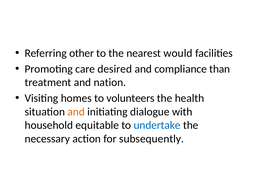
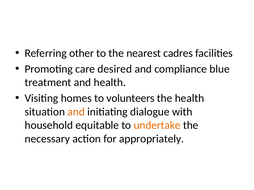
would: would -> cadres (178, 53)
than: than -> blue (220, 69)
and nation: nation -> health (110, 83)
undertake colour: blue -> orange (157, 126)
subsequently: subsequently -> appropriately (152, 139)
